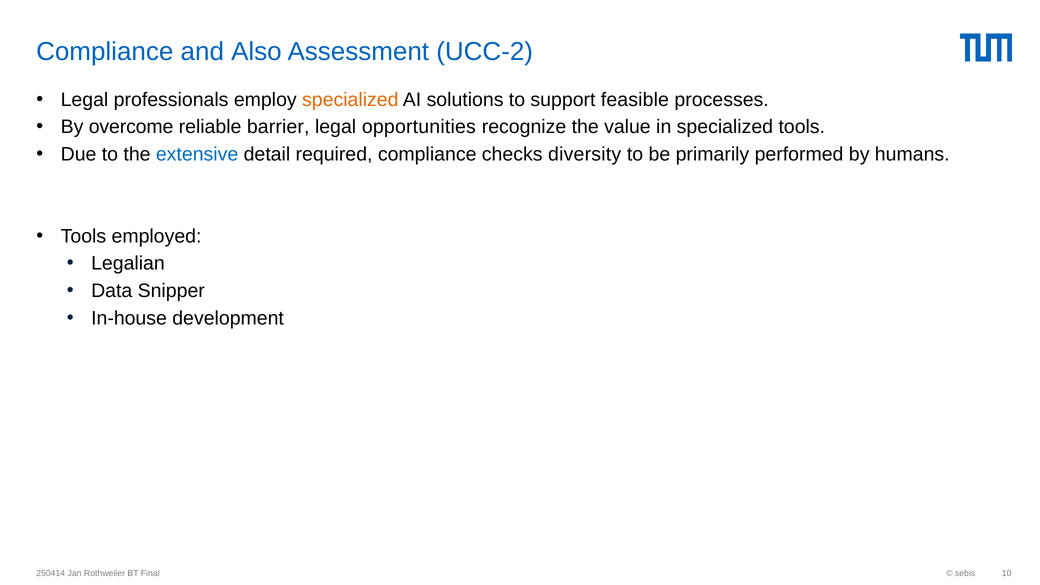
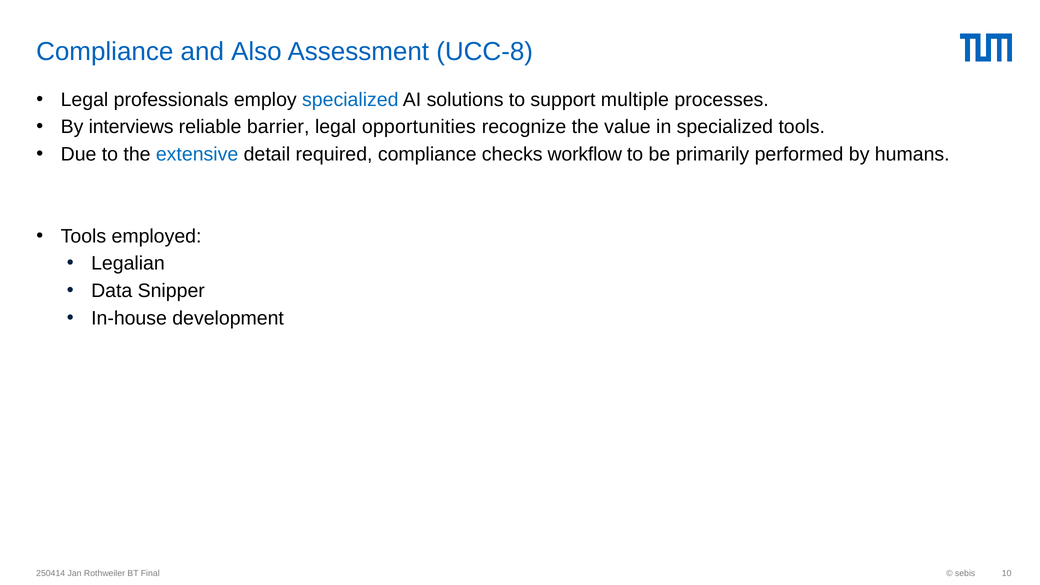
UCC-2: UCC-2 -> UCC-8 (485, 51)
specialized colour: orange -> blue (350, 100)
feasible: feasible -> multiple (635, 100)
overcome: overcome -> interviews (131, 127)
diversity: diversity -> workflow (585, 154)
